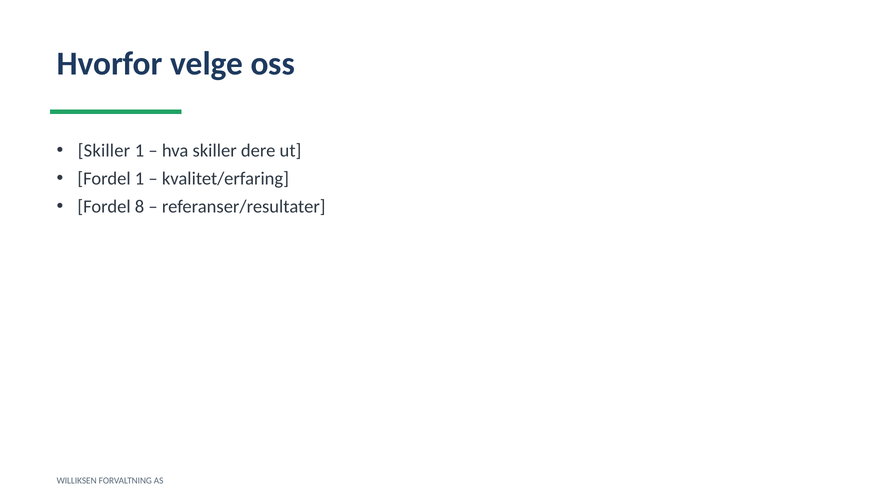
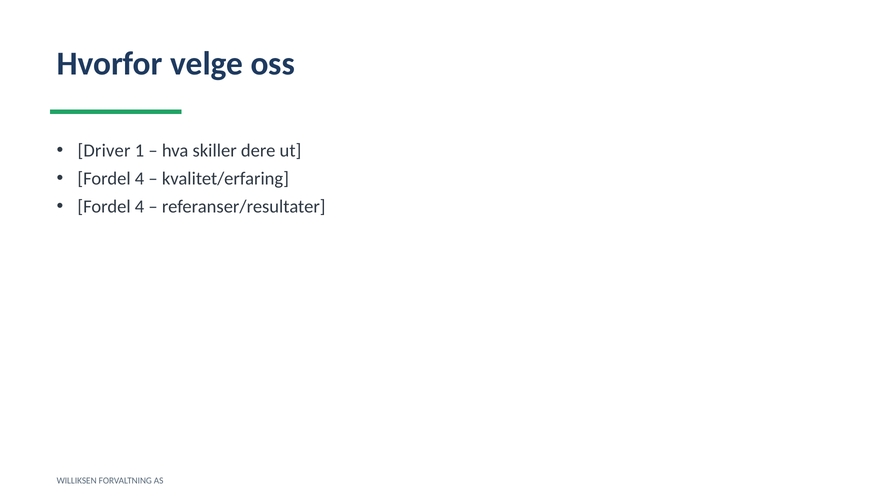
Skiller: Skiller -> Driver (104, 151)
1: 1 -> 4 (140, 179)
8: 8 -> 4 (140, 206)
